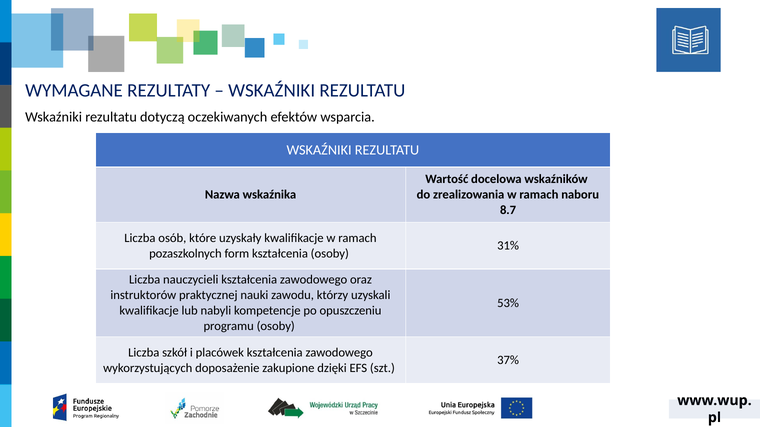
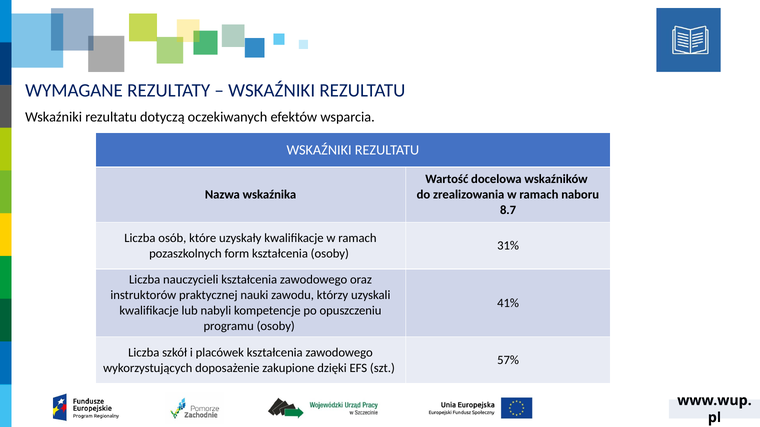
53%: 53% -> 41% (508, 303)
37%: 37% -> 57% (508, 361)
